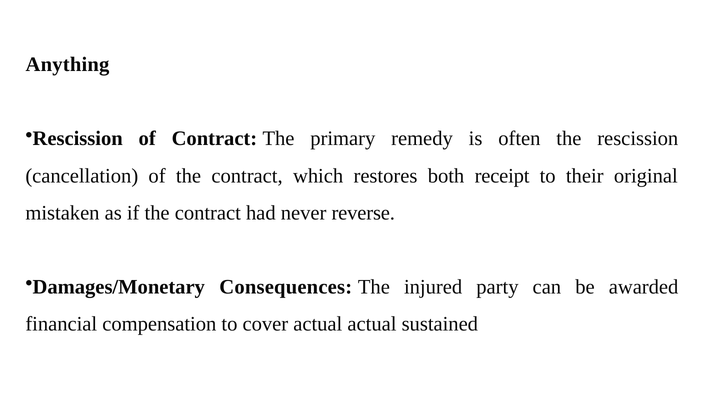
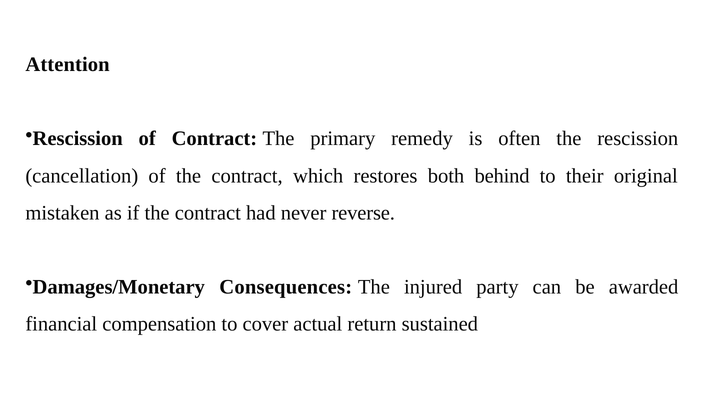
Anything: Anything -> Attention (68, 65)
receipt: receipt -> behind (502, 176)
actual actual: actual -> return (372, 324)
